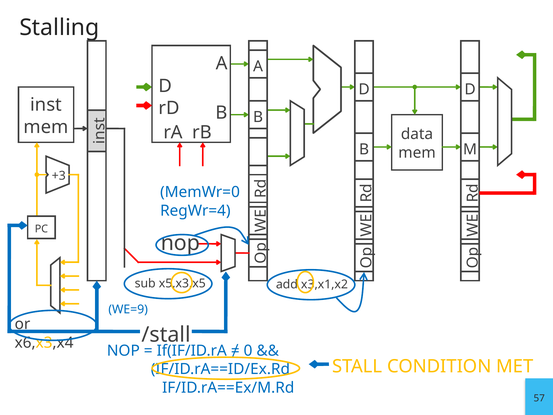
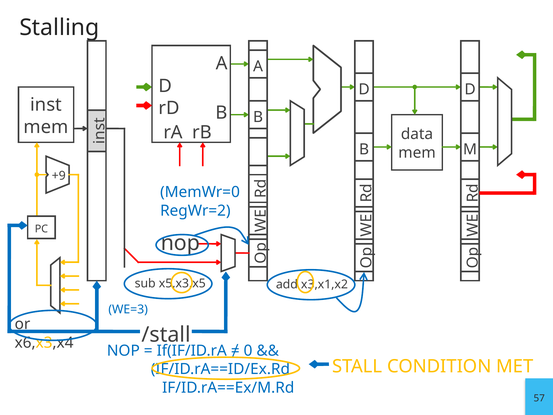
+3: +3 -> +9 (59, 176)
RegWr=4: RegWr=4 -> RegWr=2 (195, 211)
WE=9: WE=9 -> WE=3 (128, 309)
